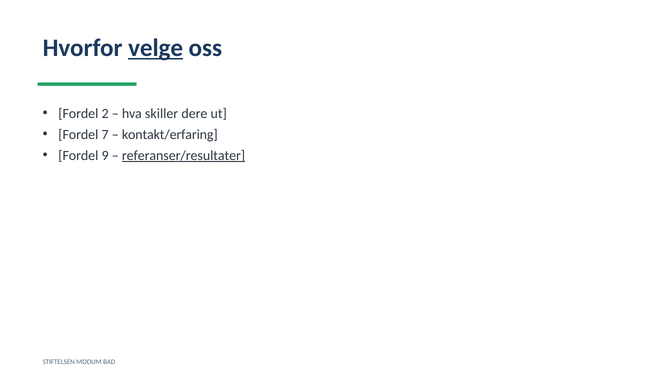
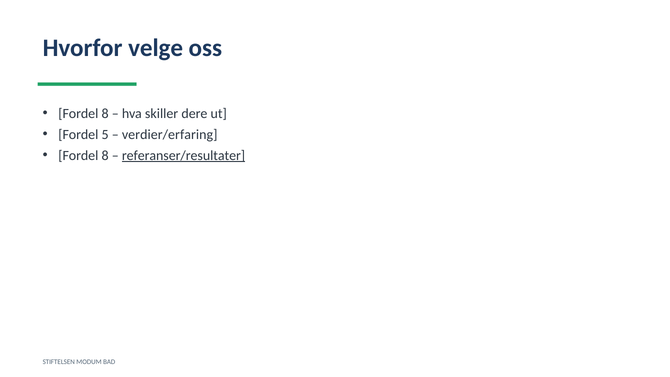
velge underline: present -> none (156, 48)
2: 2 -> 8 (105, 113)
7: 7 -> 5 (105, 134)
kontakt/erfaring: kontakt/erfaring -> verdier/erfaring (170, 134)
9: 9 -> 8 (105, 155)
